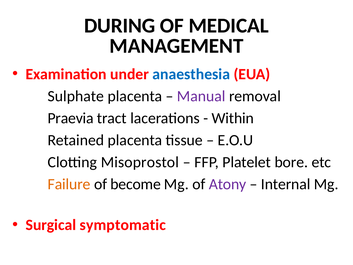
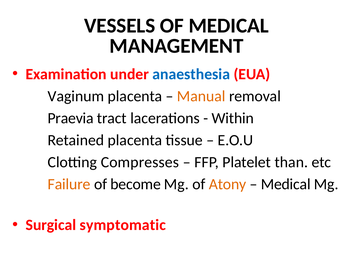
DURING: DURING -> VESSELS (120, 26)
Sulphate: Sulphate -> Vaginum (76, 96)
Manual colour: purple -> orange (201, 96)
Misoprostol: Misoprostol -> Compresses (140, 162)
bore: bore -> than (291, 162)
Atony colour: purple -> orange (228, 184)
Internal: Internal -> Medical (286, 184)
